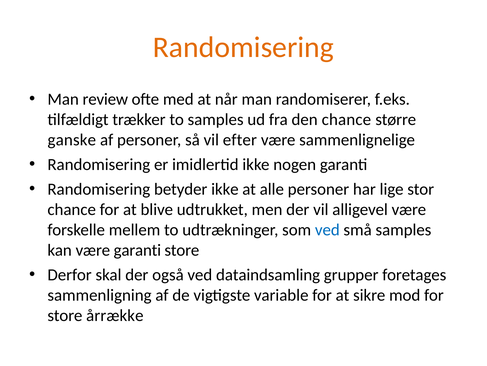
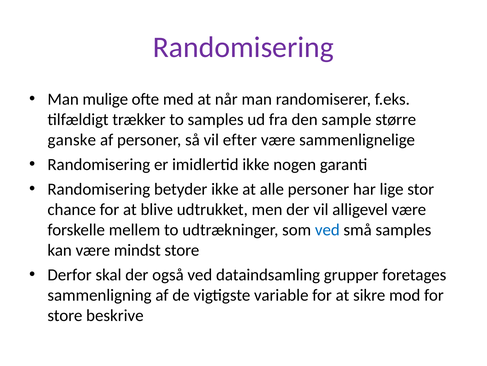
Randomisering colour: orange -> purple (243, 47)
review: review -> mulige (105, 99)
den chance: chance -> sample (346, 119)
være garanti: garanti -> mindst (137, 250)
årrække: årrække -> beskrive (115, 315)
